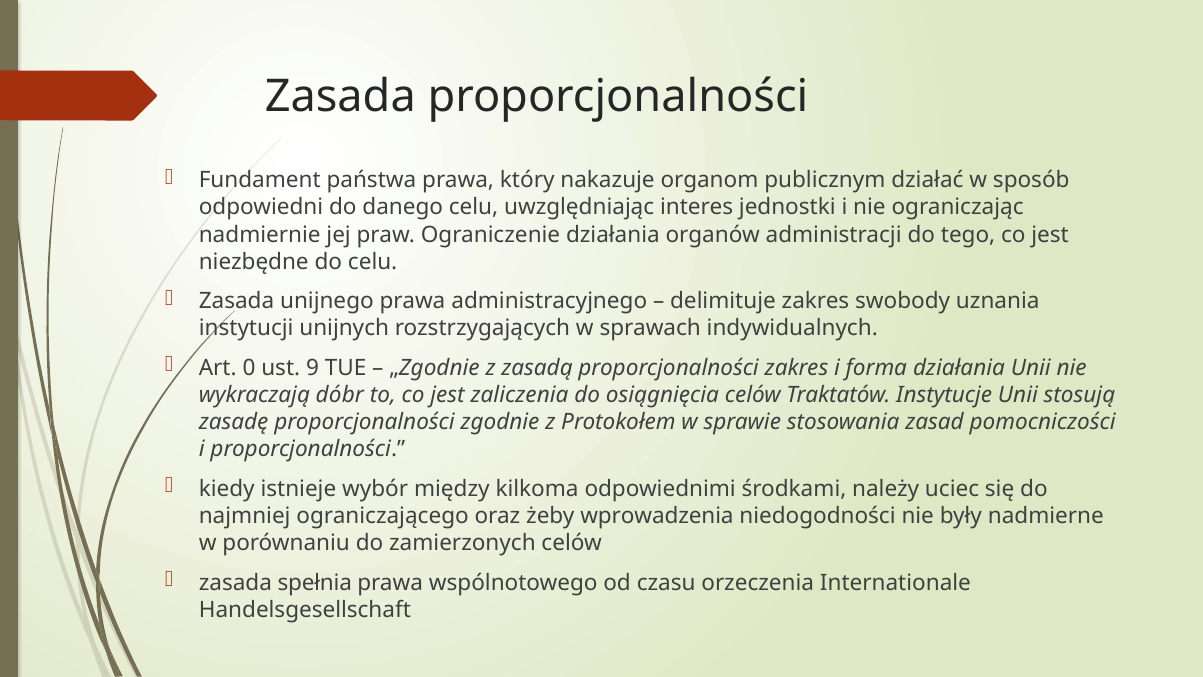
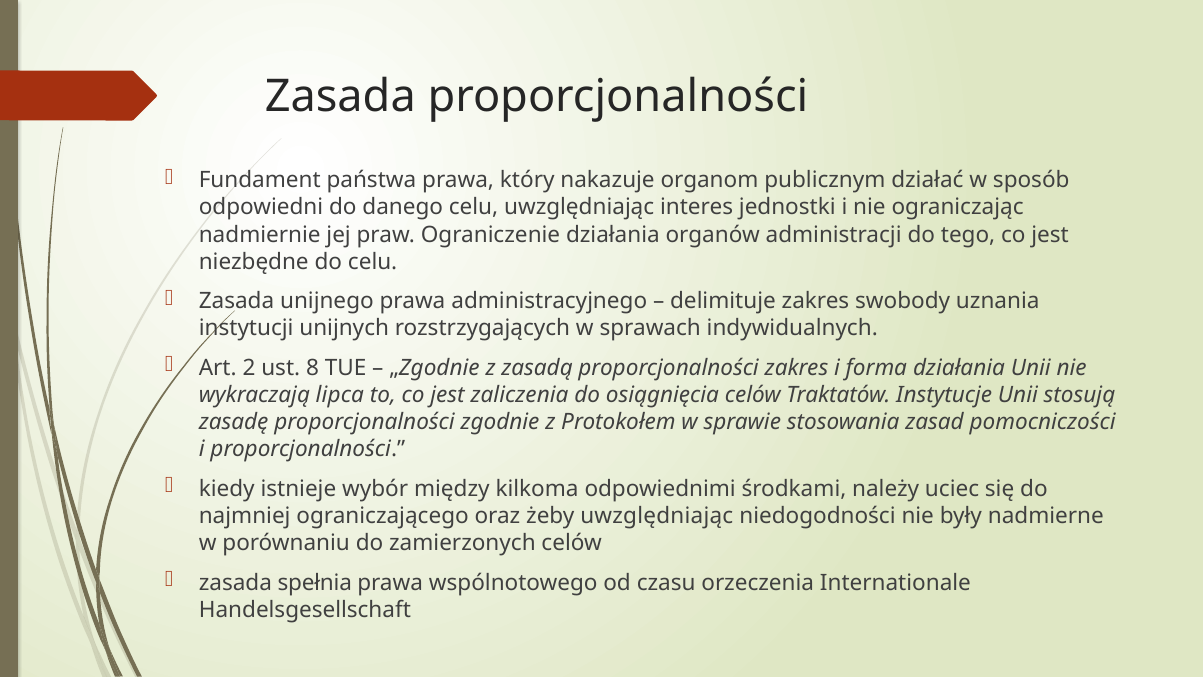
0: 0 -> 2 (249, 368)
9: 9 -> 8 (312, 368)
dóbr: dóbr -> lipca (340, 395)
żeby wprowadzenia: wprowadzenia -> uwzględniając (657, 516)
